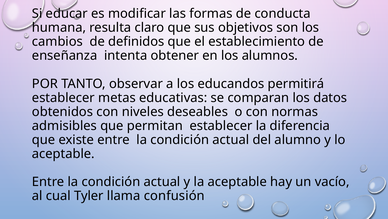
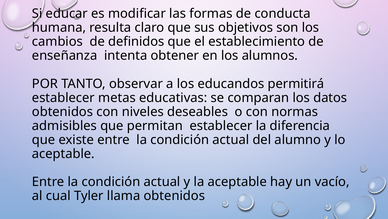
llama confusión: confusión -> obtenidos (174, 195)
